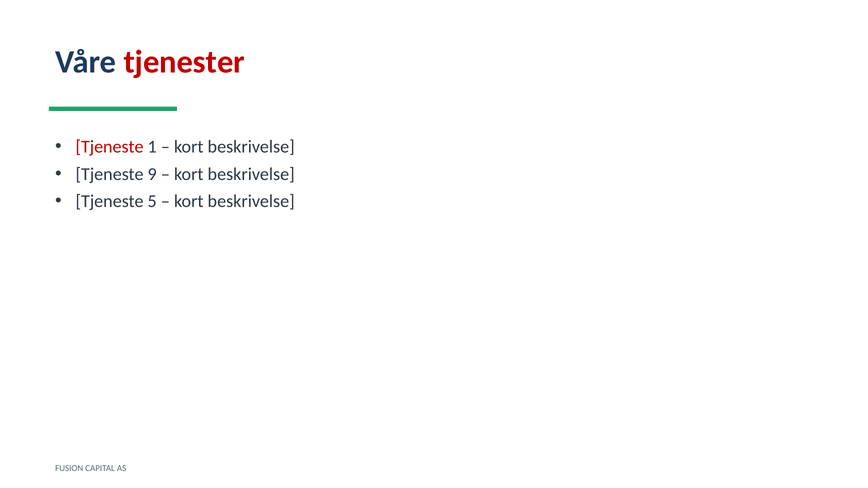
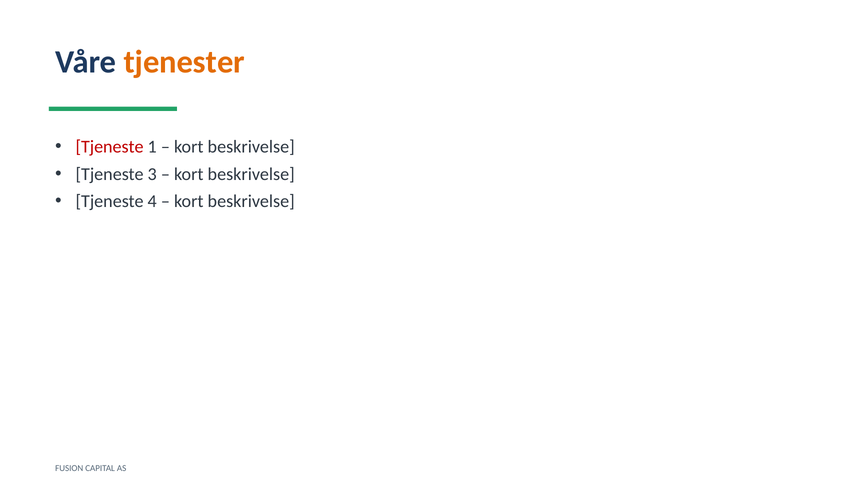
tjenester colour: red -> orange (184, 62)
9: 9 -> 3 (152, 174)
5: 5 -> 4 (152, 201)
